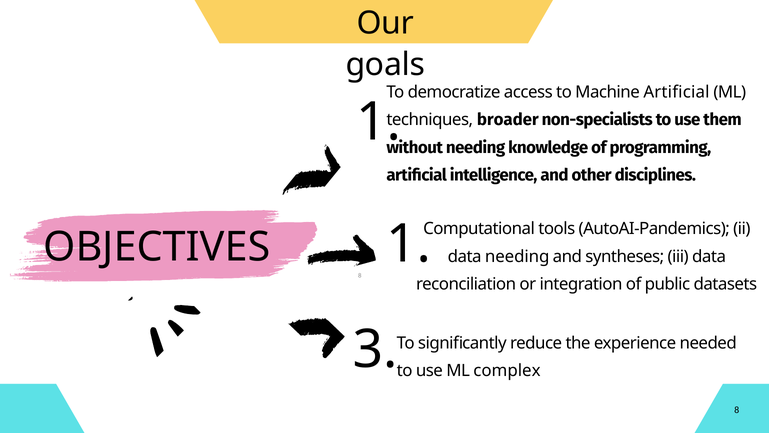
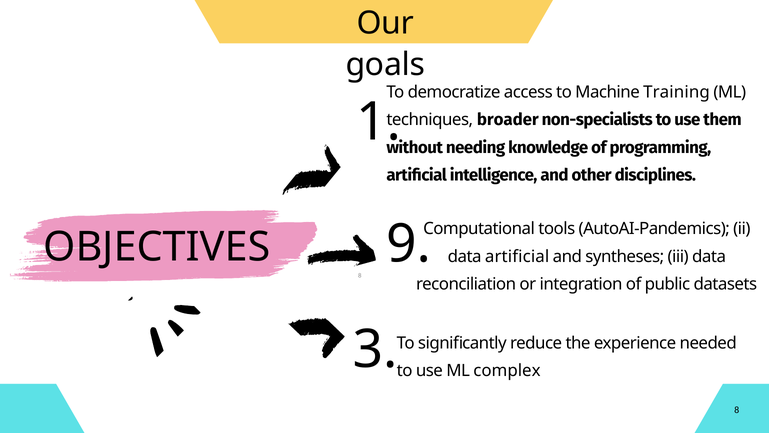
Machine Artificial: Artificial -> Training (676, 92)
OBJECTIVES 1: 1 -> 9 (409, 244)
data needing: needing -> artificial (517, 256)
